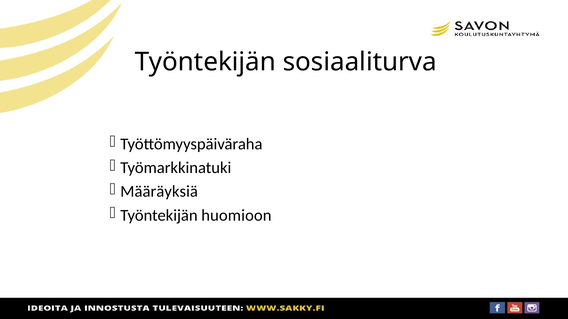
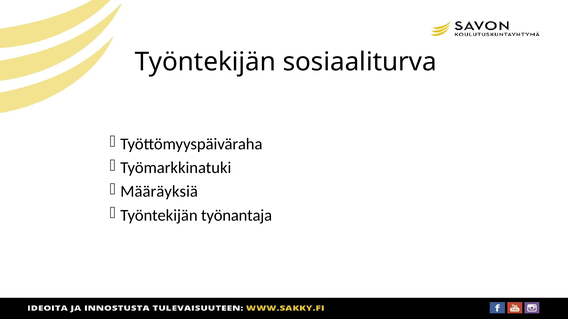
huomioon: huomioon -> työnantaja (237, 216)
